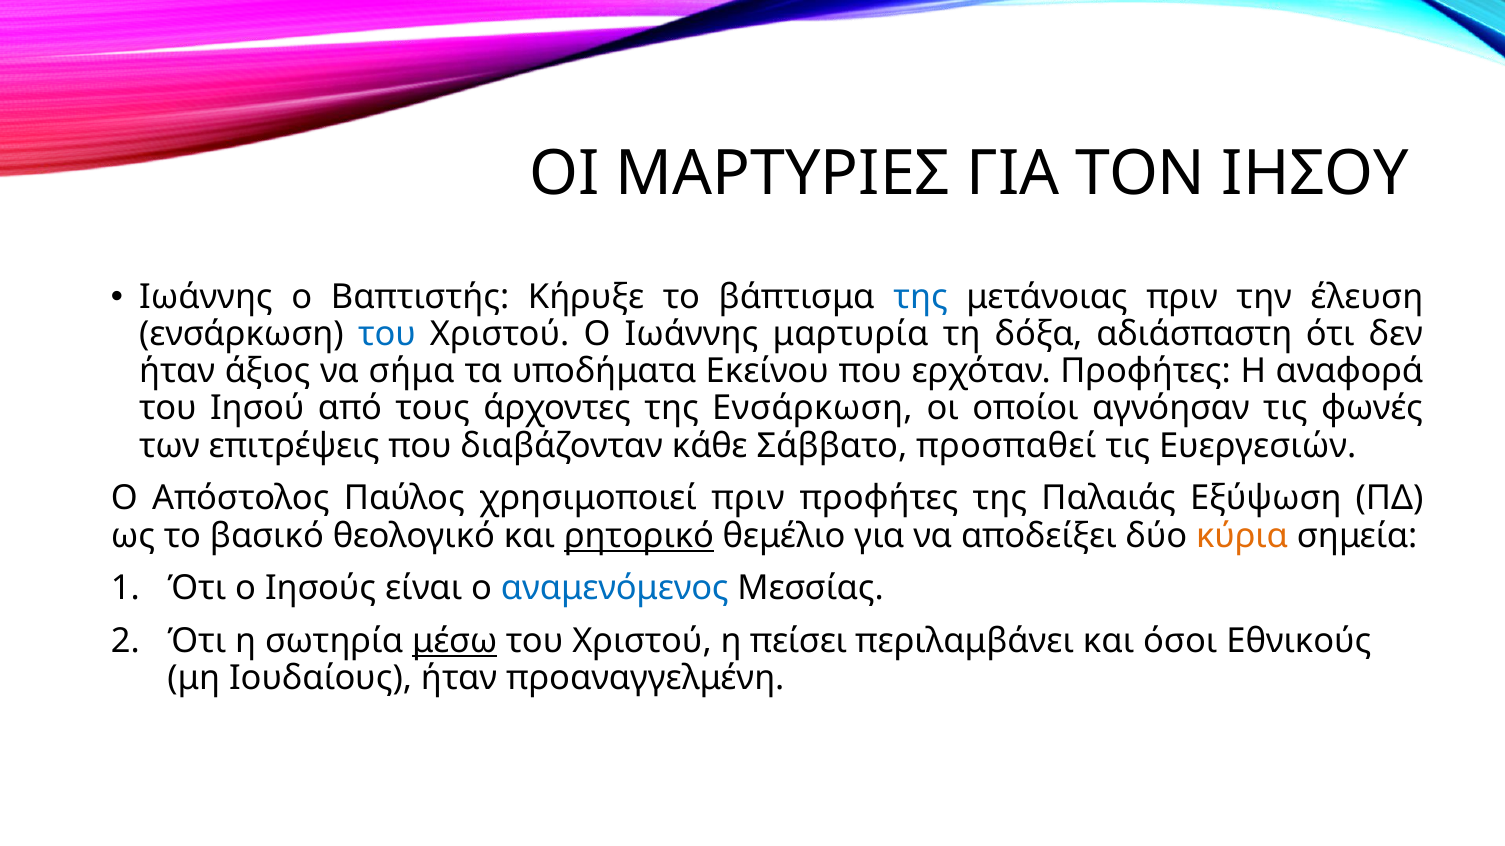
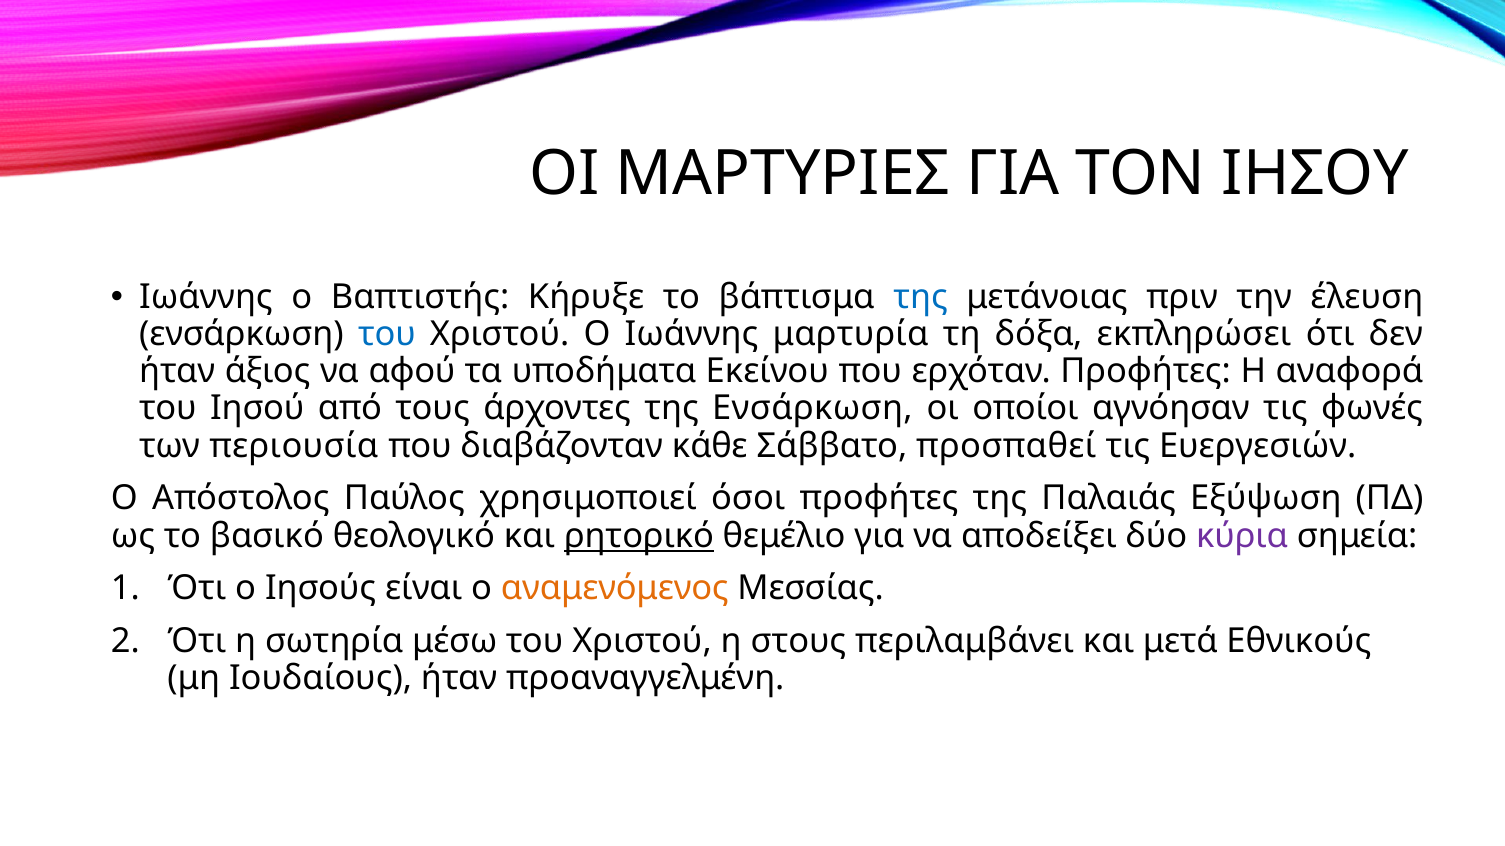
αδιάσπαστη: αδιάσπαστη -> εκπληρώσει (1194, 334)
σήμα: σήμα -> αφού (412, 372)
επιτρέψεις: επιτρέψεις -> περιουσία (294, 446)
χρησιμοποιεί πριν: πριν -> όσοι (748, 499)
κύρια colour: orange -> purple (1242, 536)
αναμενόμενος colour: blue -> orange (615, 589)
μέσω underline: present -> none (455, 642)
πείσει: πείσει -> στους (798, 642)
όσοι: όσοι -> μετά (1180, 642)
